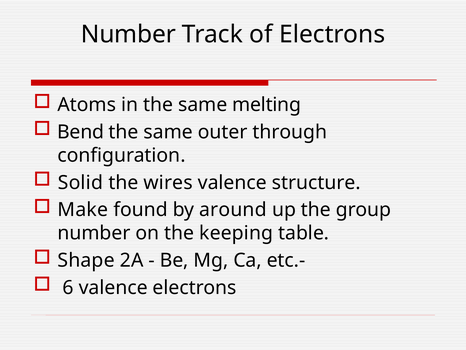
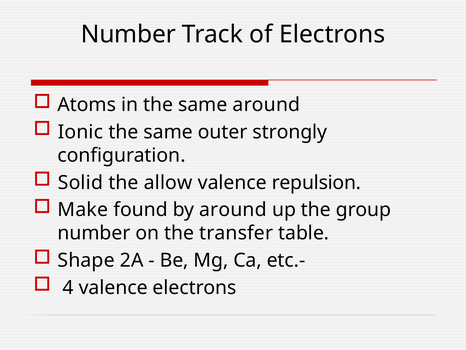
same melting: melting -> around (266, 105)
Bend: Bend -> Ionic (80, 132)
through: through -> strongly (290, 132)
wires: wires -> allow (168, 182)
structure: structure -> repulsion (316, 182)
keeping: keeping -> transfer (236, 233)
6: 6 -> 4 (68, 287)
